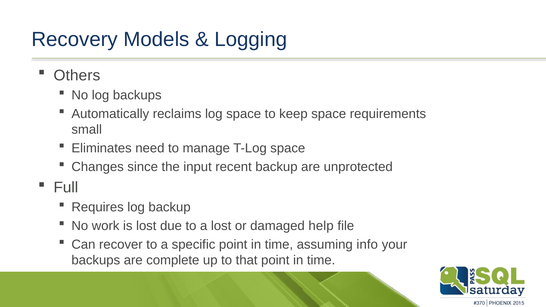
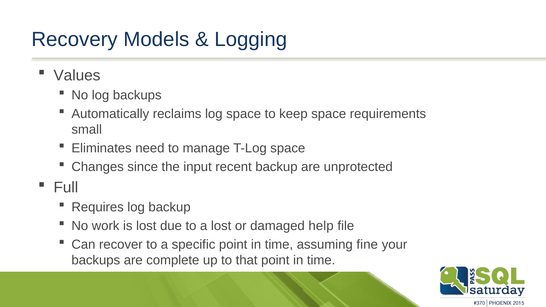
Others: Others -> Values (77, 75)
info: info -> fine (367, 245)
